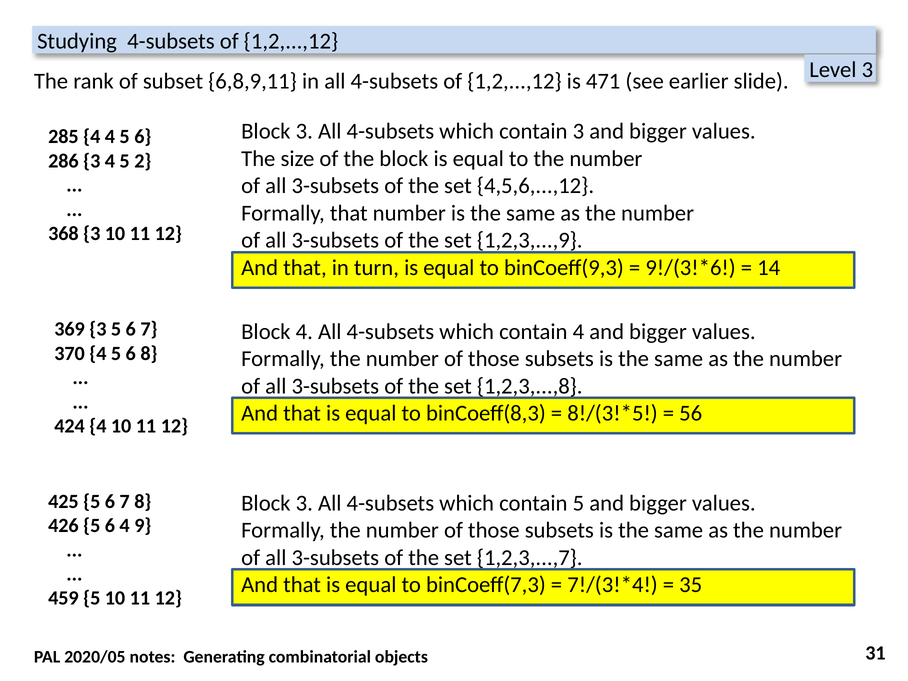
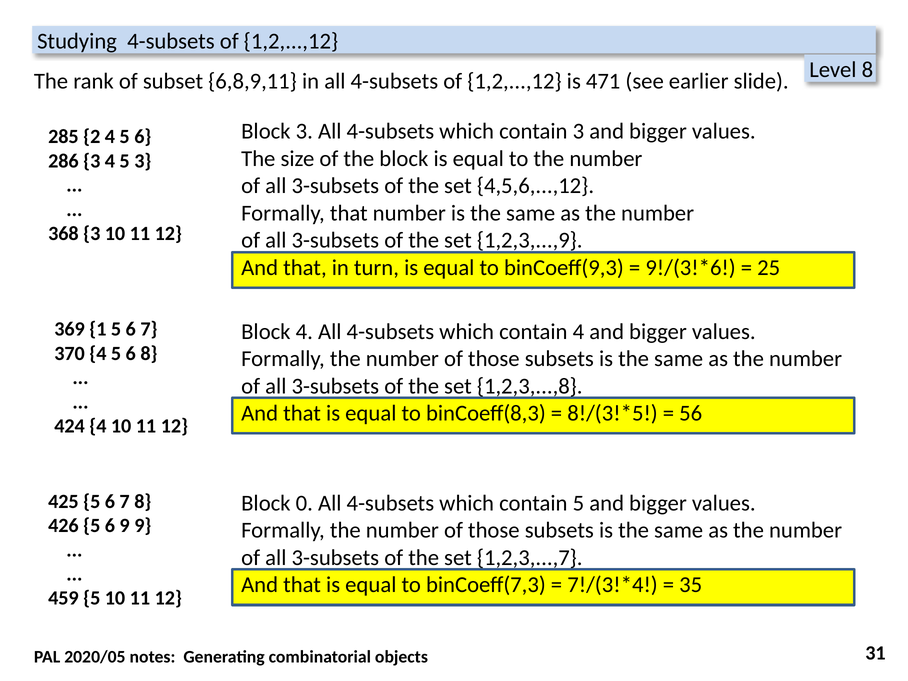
Level 3: 3 -> 8 (867, 70)
285 4: 4 -> 2 (92, 137)
5 2: 2 -> 3 (143, 161)
14: 14 -> 25 (769, 268)
369 3: 3 -> 1 (98, 329)
3: 3 -> 0 (304, 503)
6 4: 4 -> 9 (125, 526)
